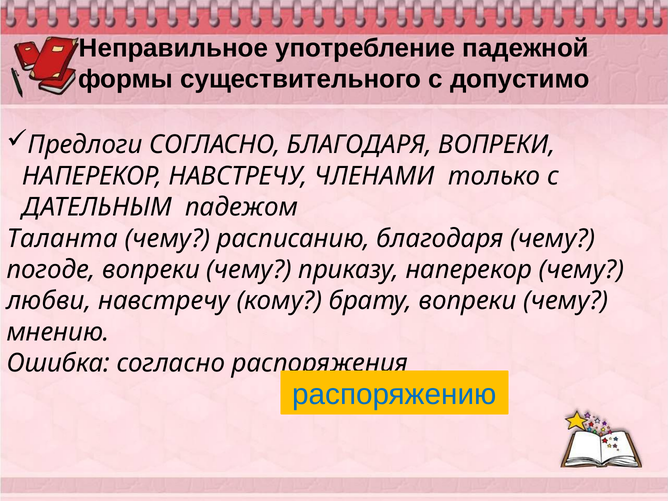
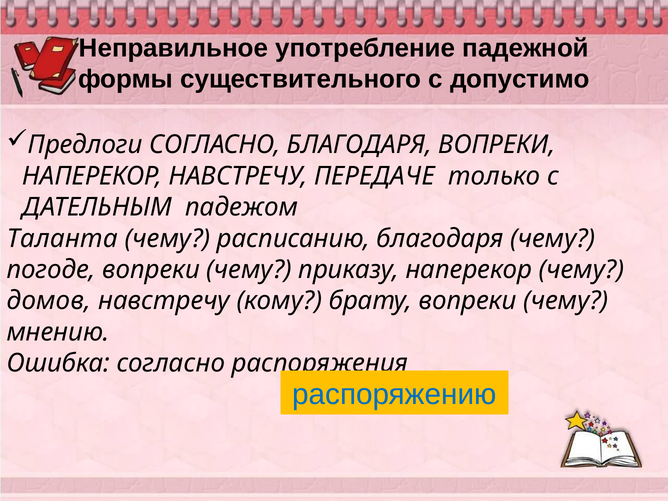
ЧЛЕНАМИ: ЧЛЕНАМИ -> ПЕРЕДАЧЕ (374, 176)
любви: любви -> домов (49, 301)
